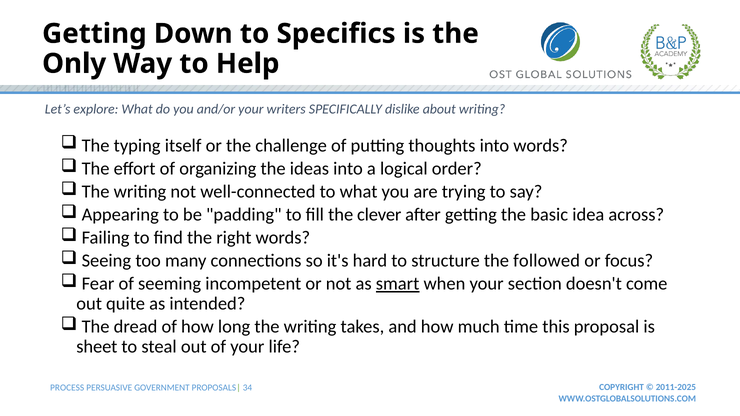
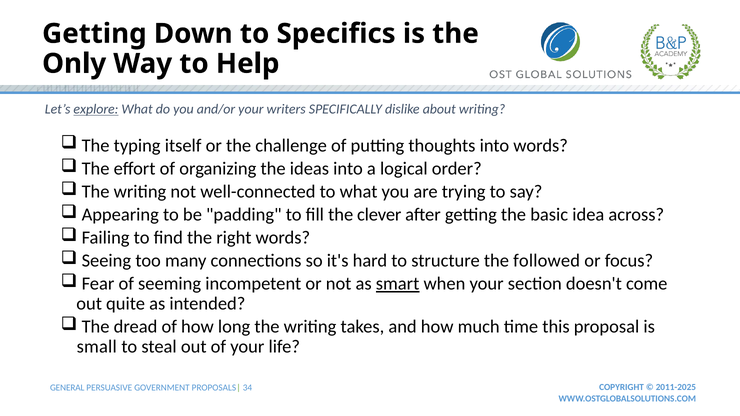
explore underline: none -> present (96, 109)
sheet: sheet -> small (97, 347)
PROCESS: PROCESS -> GENERAL (67, 388)
